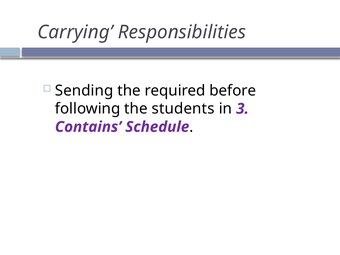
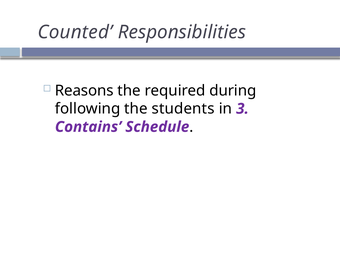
Carrying: Carrying -> Counted (75, 32)
Sending: Sending -> Reasons (84, 91)
before: before -> during (233, 91)
